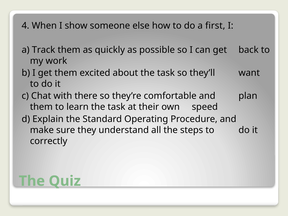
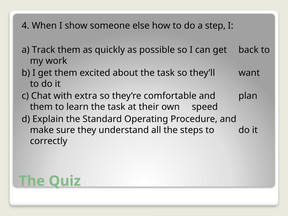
first: first -> step (215, 26)
there: there -> extra (86, 96)
